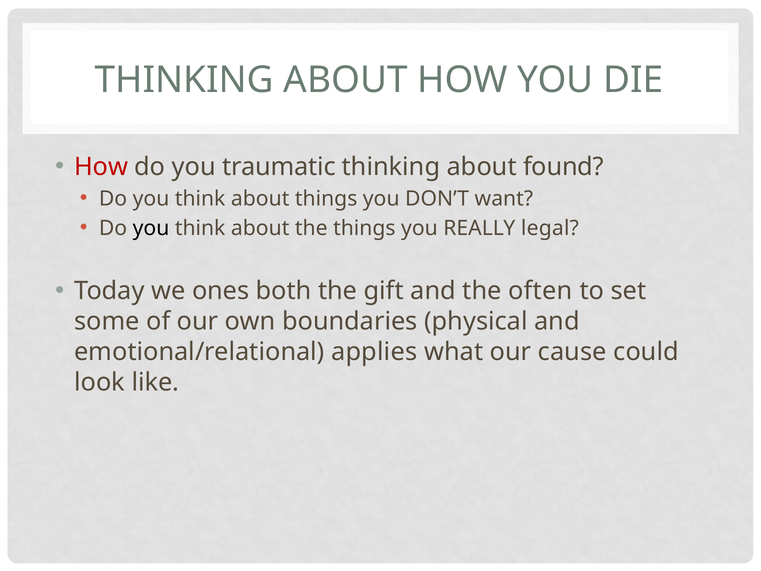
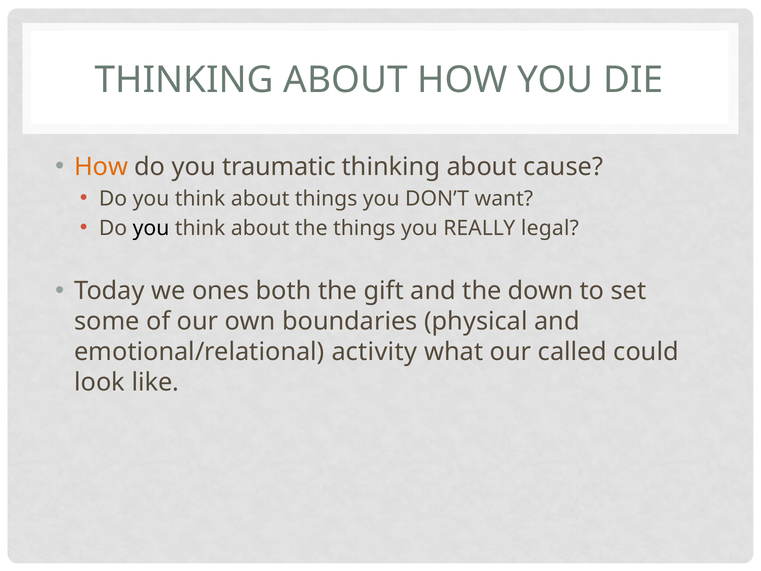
How colour: red -> orange (101, 167)
found: found -> cause (563, 167)
often: often -> down (541, 291)
applies: applies -> activity (374, 352)
cause: cause -> called (572, 352)
